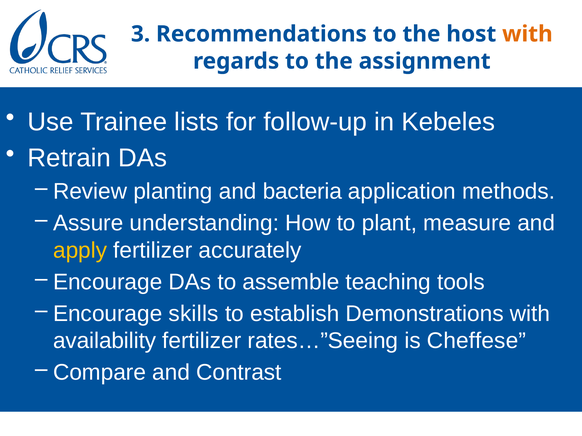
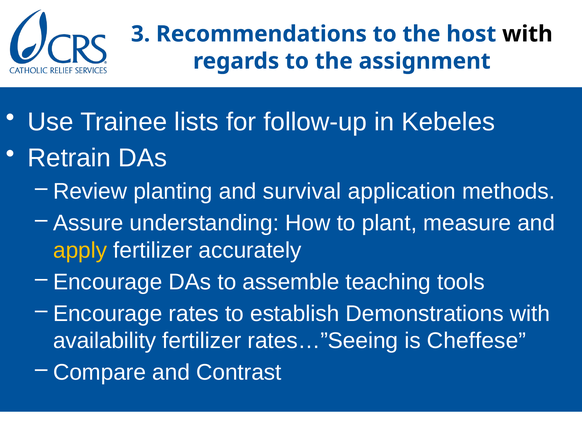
with colour: orange -> black (527, 34)
bacteria: bacteria -> survival (302, 192)
skills: skills -> rates (194, 314)
